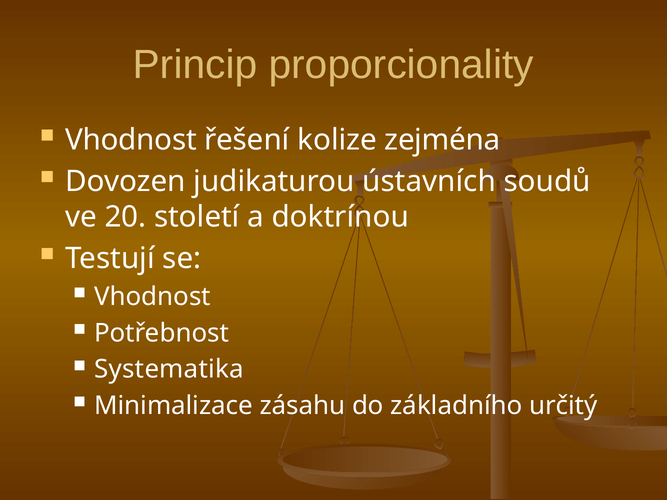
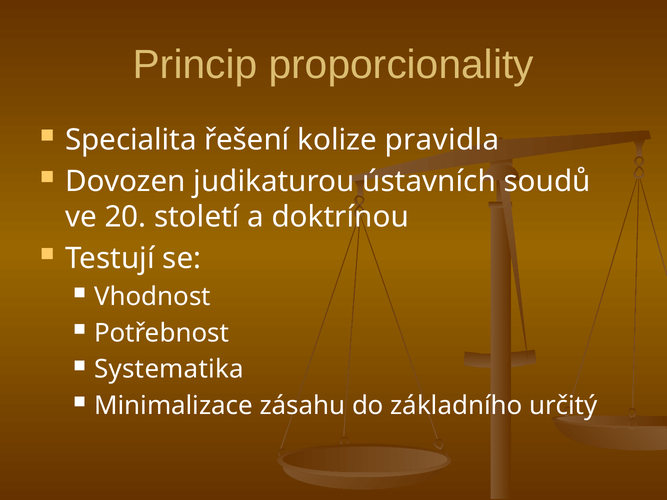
Vhodnost: Vhodnost -> Specialita (131, 140)
zejména: zejména -> pravidla (442, 140)
